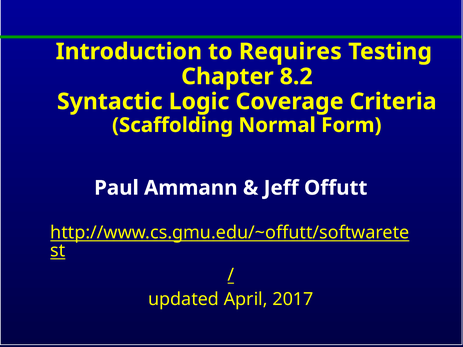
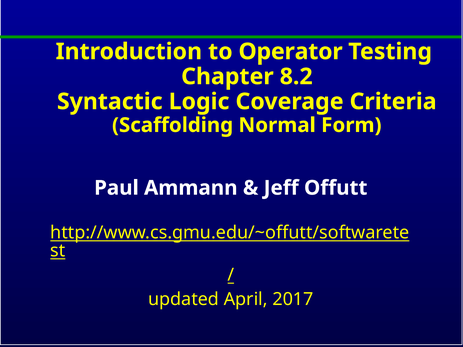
Requires: Requires -> Operator (291, 52)
